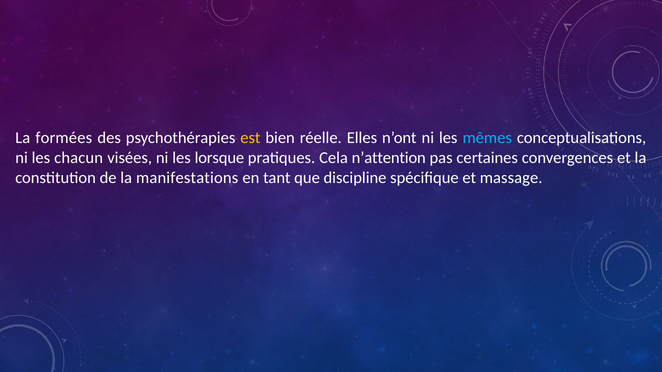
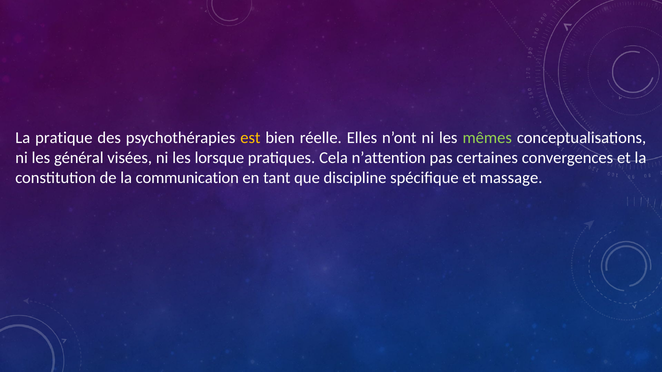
formées: formées -> pratique (64, 138)
mêmes colour: light blue -> light green (487, 138)
chacun: chacun -> général (79, 158)
manifestations: manifestations -> communication (187, 178)
